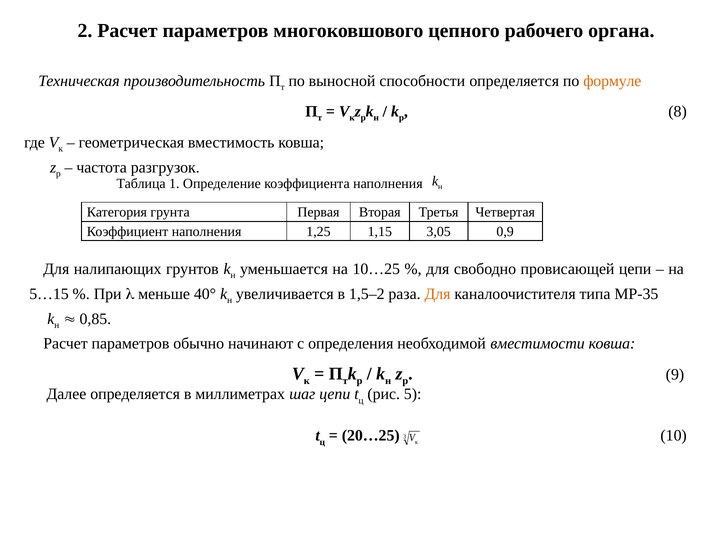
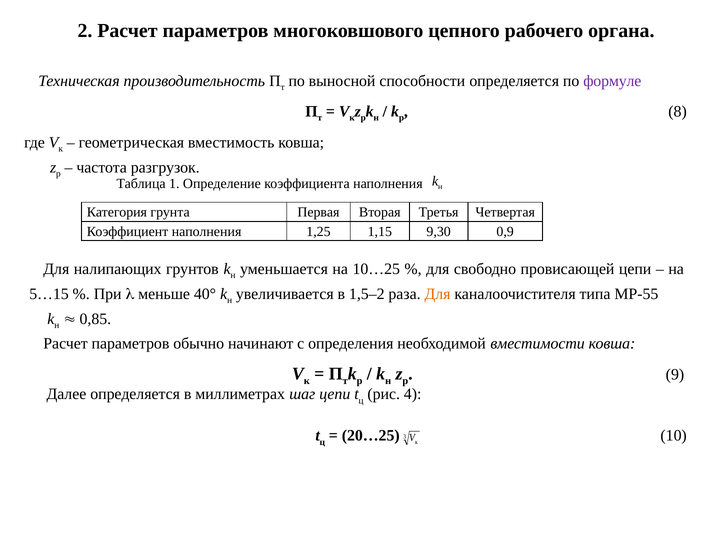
формуле colour: orange -> purple (612, 81)
3,05: 3,05 -> 9,30 (439, 231)
МР-35: МР-35 -> МР-55 (636, 294)
5: 5 -> 4 (413, 394)
